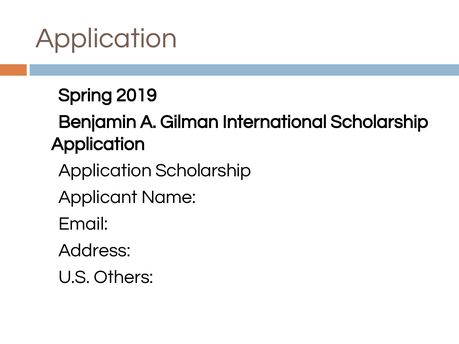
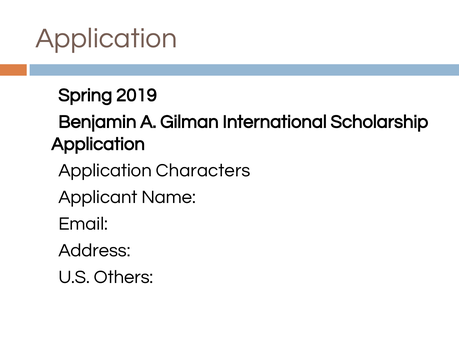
Application Scholarship: Scholarship -> Characters (203, 171)
